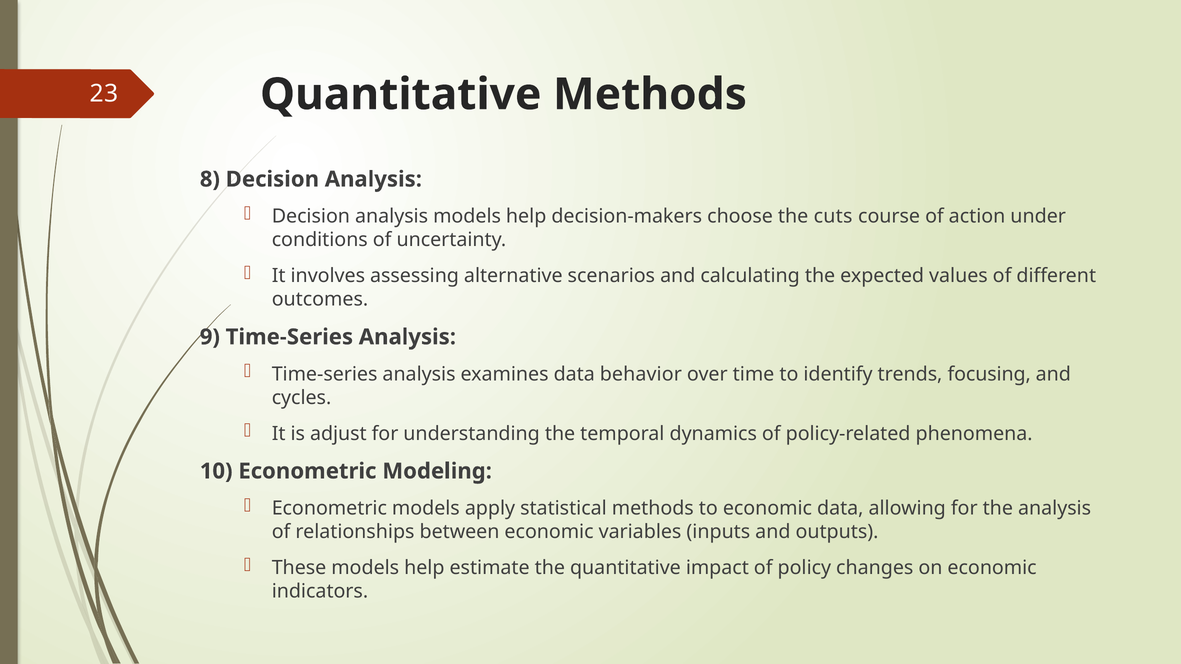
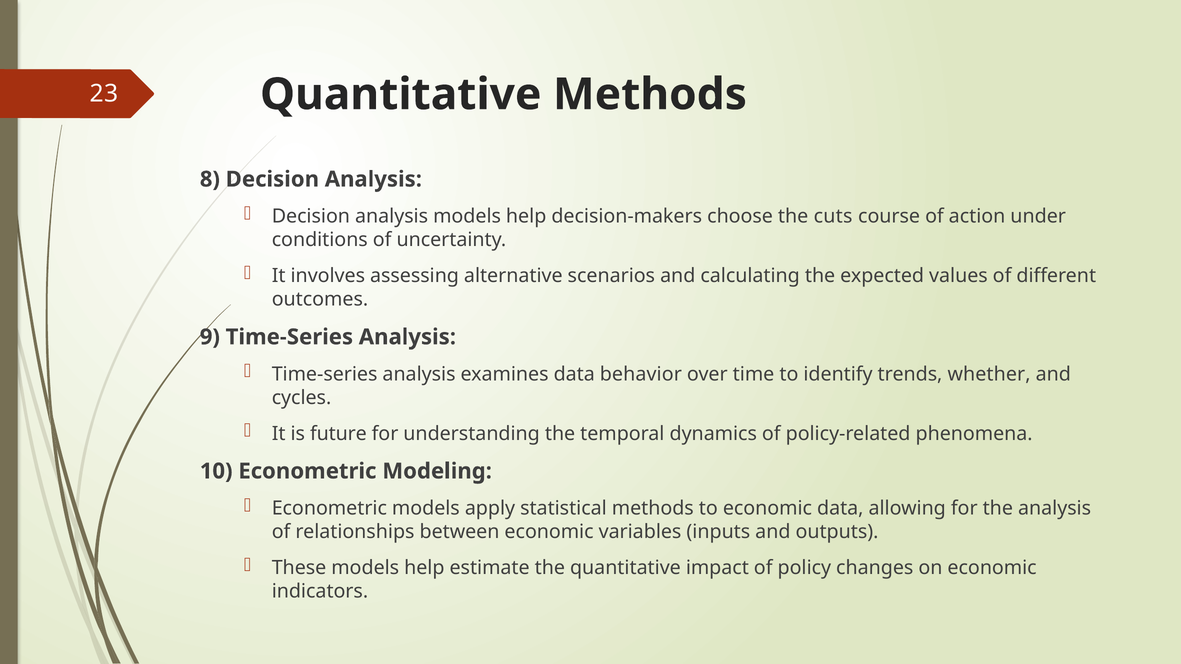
focusing: focusing -> whether (989, 374)
adjust: adjust -> future (338, 434)
